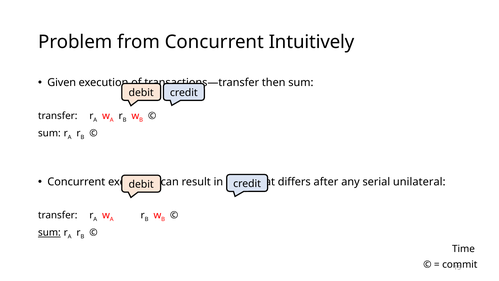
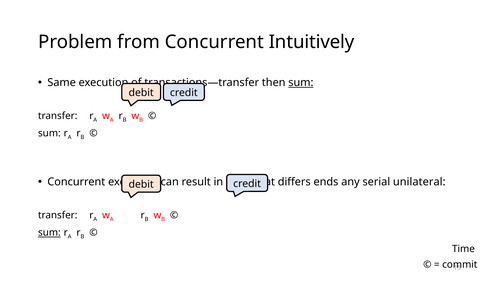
Given: Given -> Same (62, 82)
sum underline: none -> present (301, 82)
after: after -> ends (326, 182)
